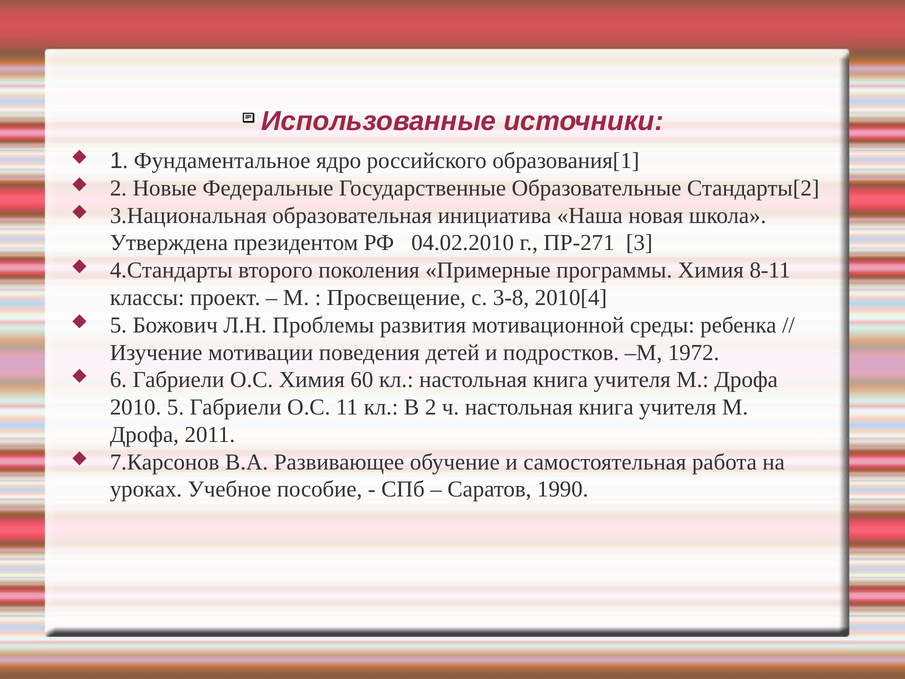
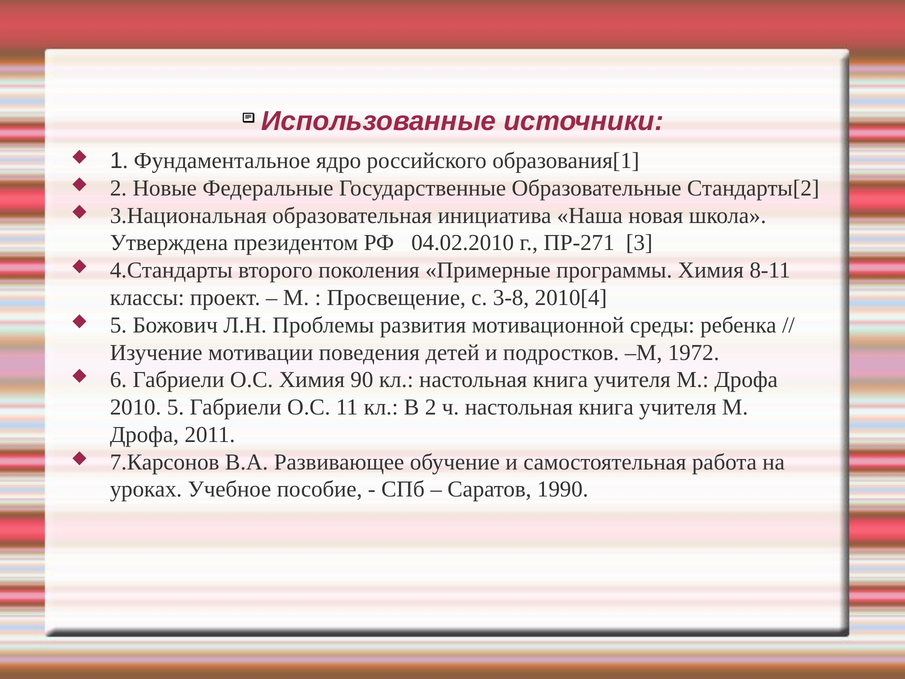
60: 60 -> 90 (362, 380)
